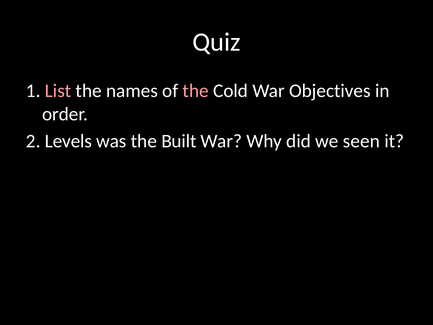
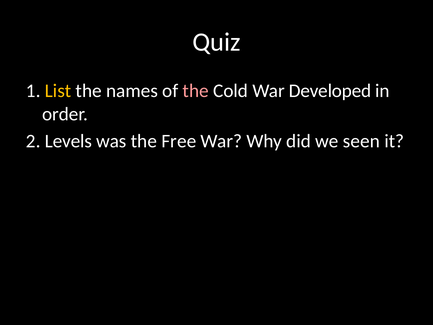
List colour: pink -> yellow (58, 91)
Objectives: Objectives -> Developed (330, 91)
Built: Built -> Free (179, 141)
